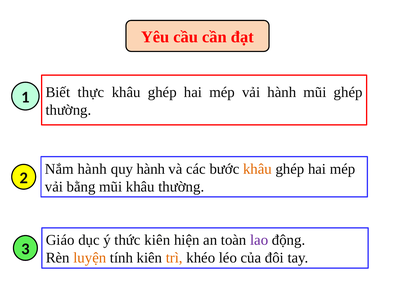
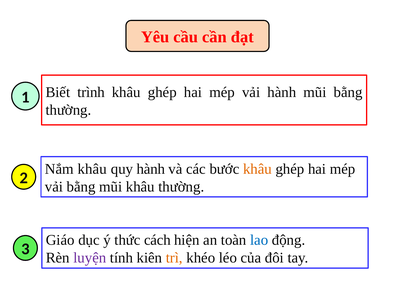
thực: thực -> trình (91, 92)
mũi ghép: ghép -> bằng (348, 92)
Nắm hành: hành -> khâu (92, 169)
thức kiên: kiên -> cách (157, 240)
lao colour: purple -> blue (259, 240)
luyện colour: orange -> purple (90, 258)
